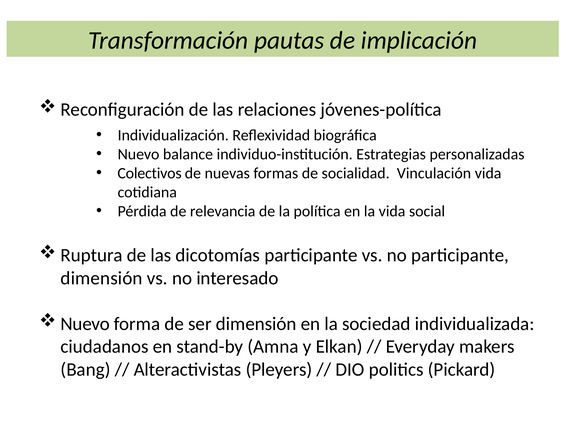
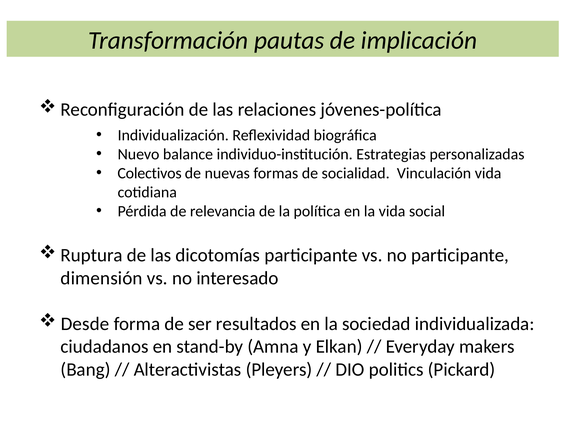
Nuevo: Nuevo -> Desde (85, 323)
ser dimensión: dimensión -> resultados (256, 323)
